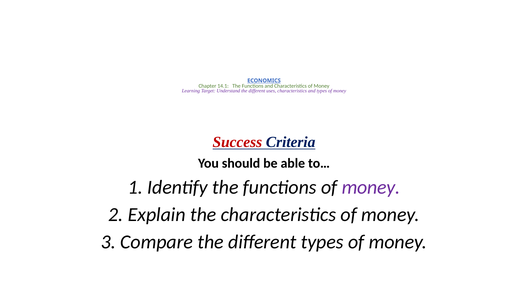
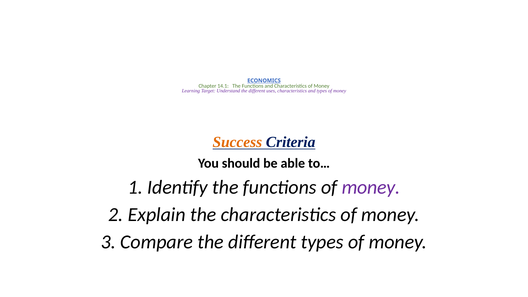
Success colour: red -> orange (237, 142)
